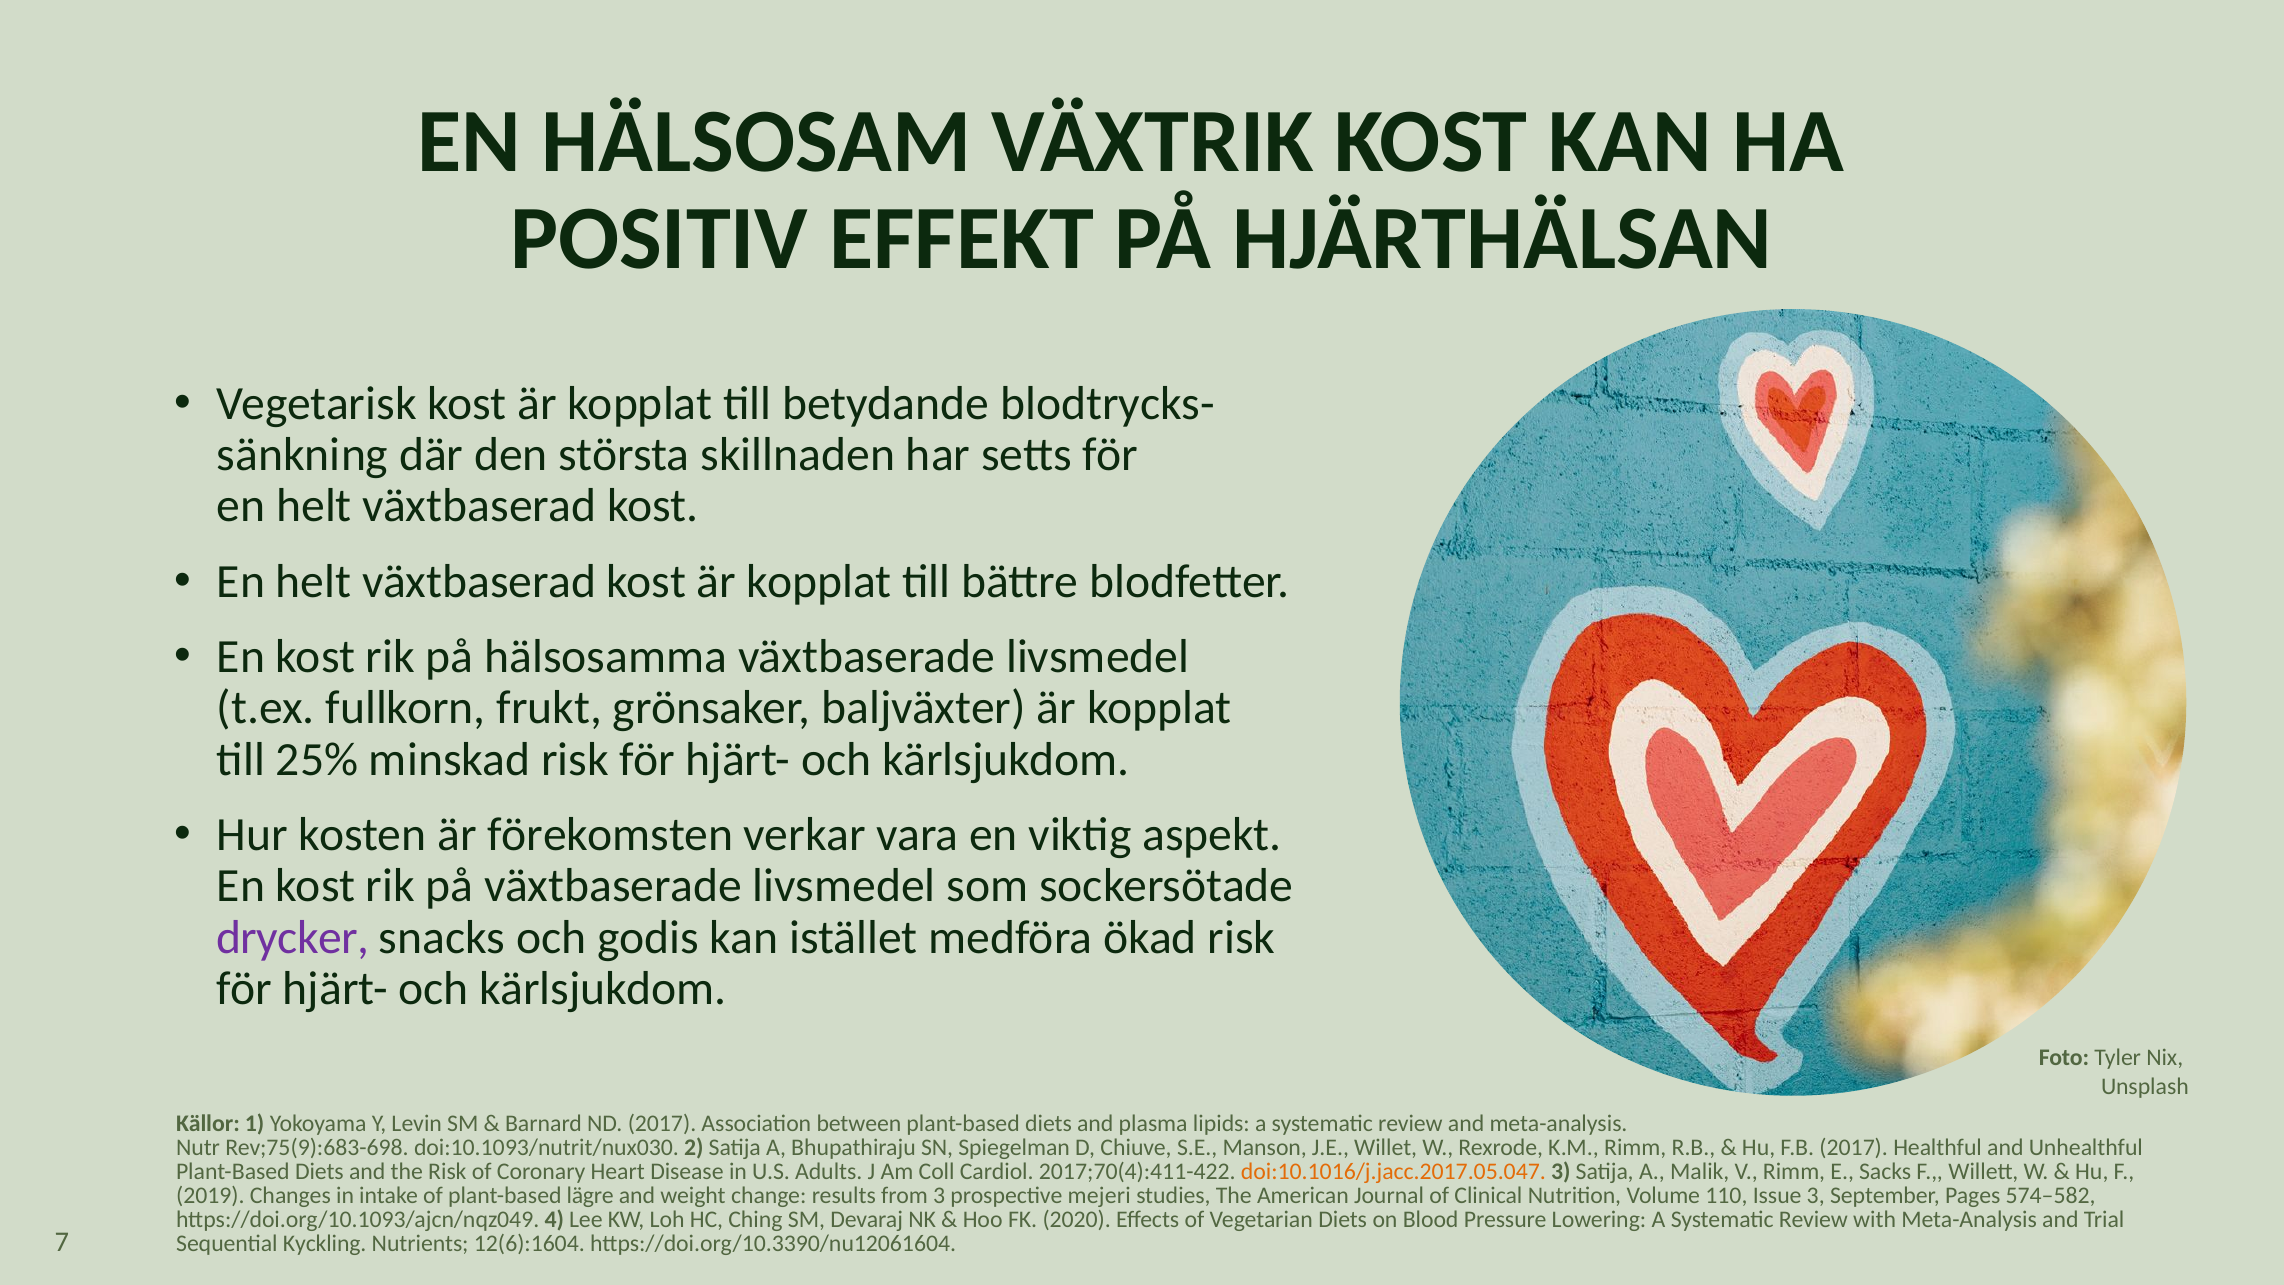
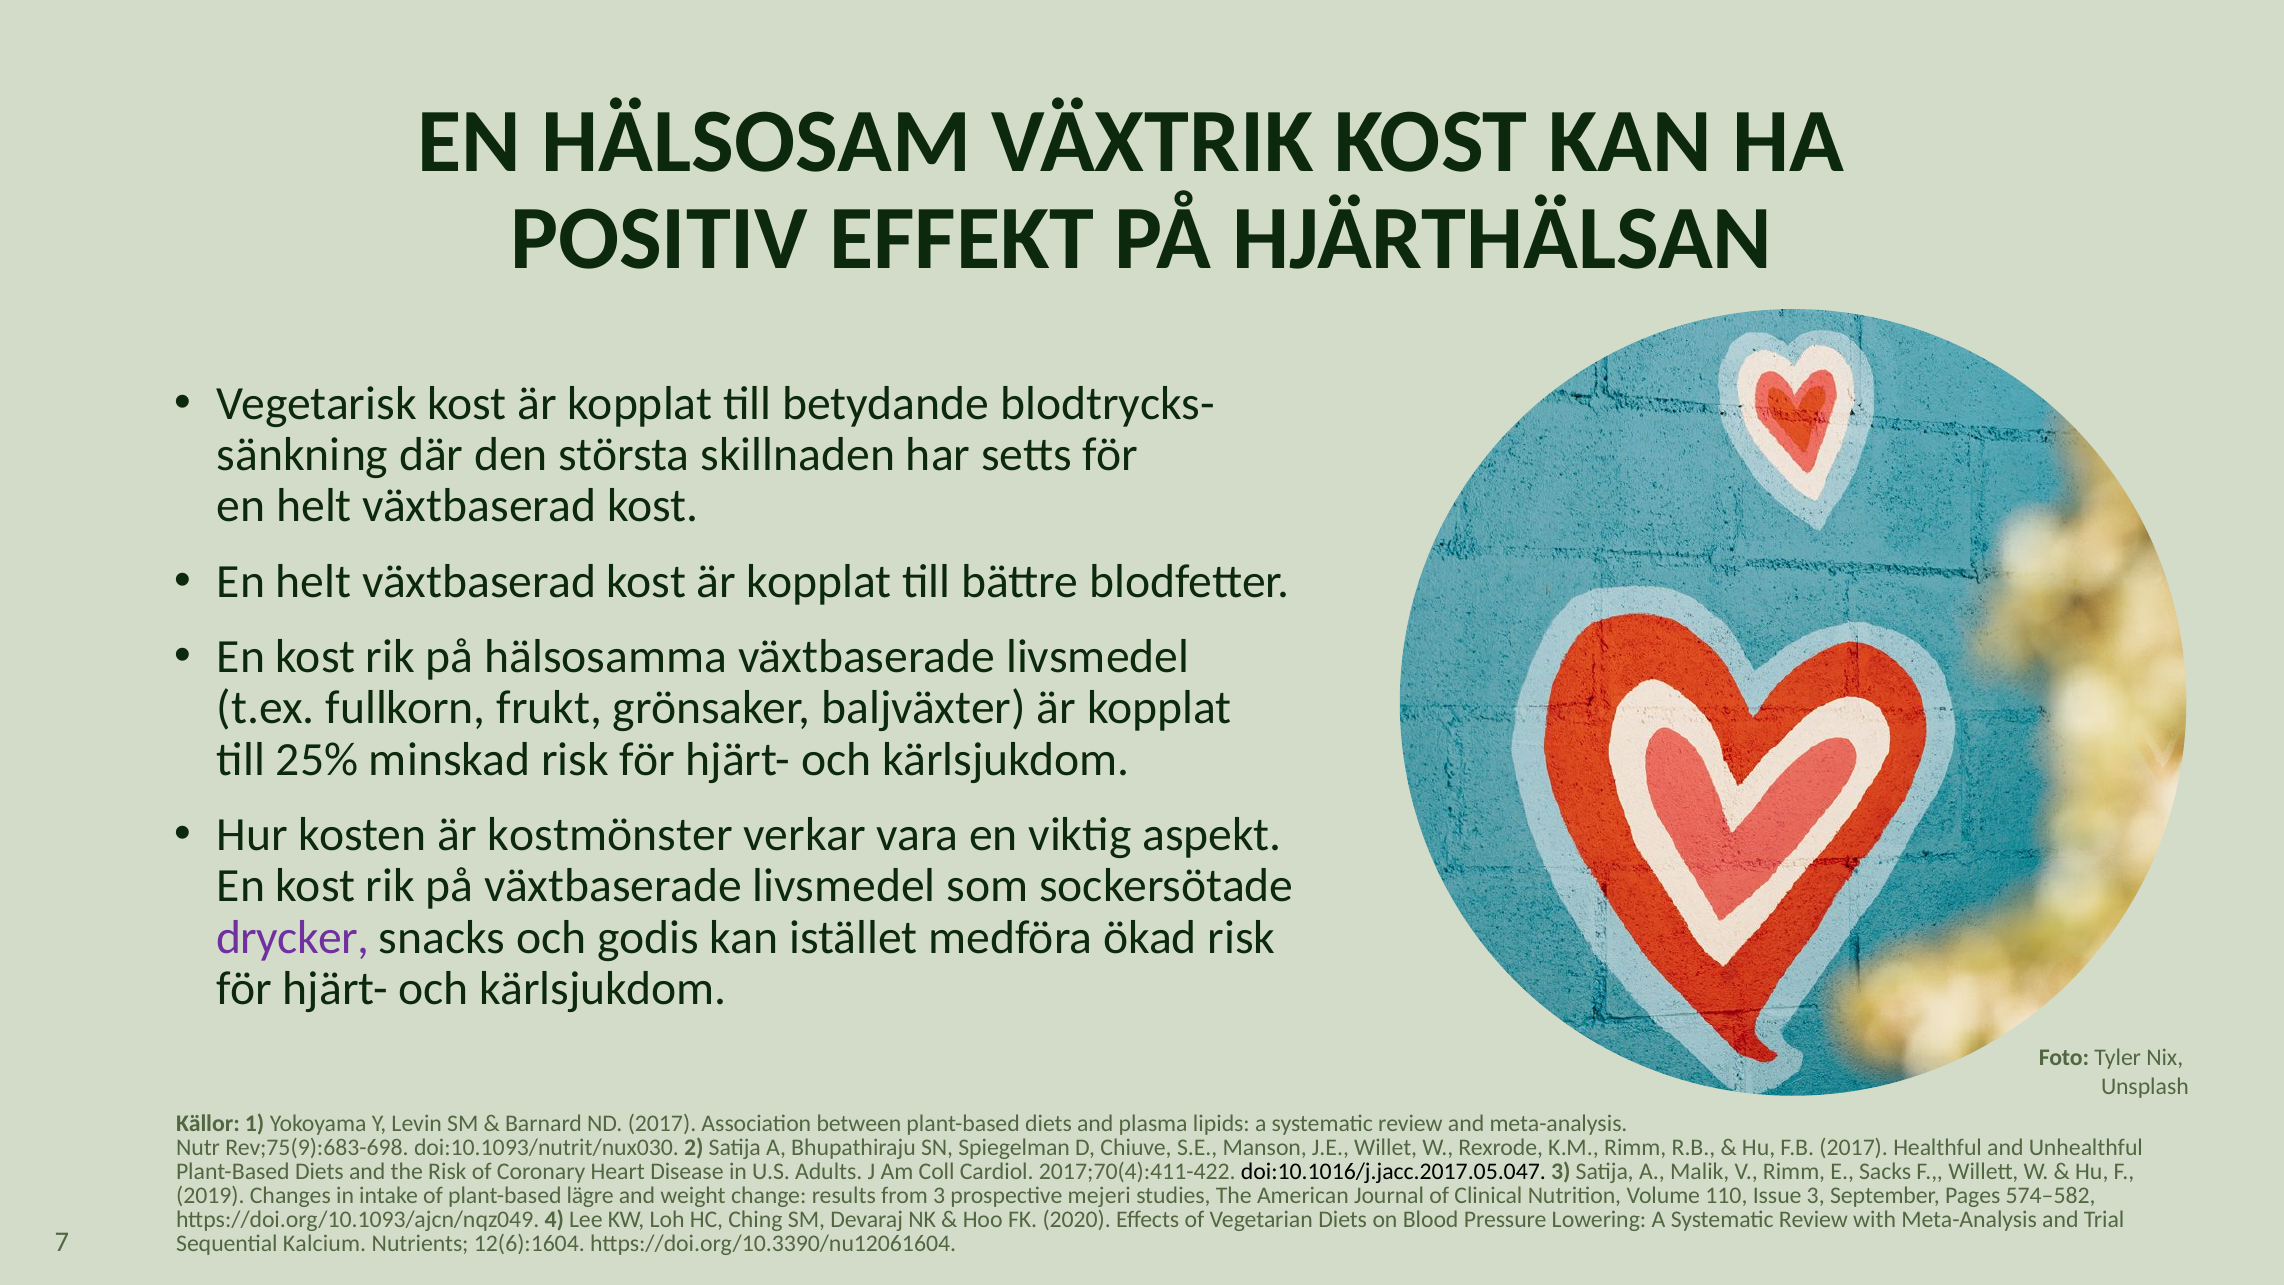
förekomsten: förekomsten -> kostmönster (610, 835)
doi:10.1016/j.jacc.2017.05.047 colour: orange -> black (1393, 1171)
Kyckling: Kyckling -> Kalcium (325, 1243)
